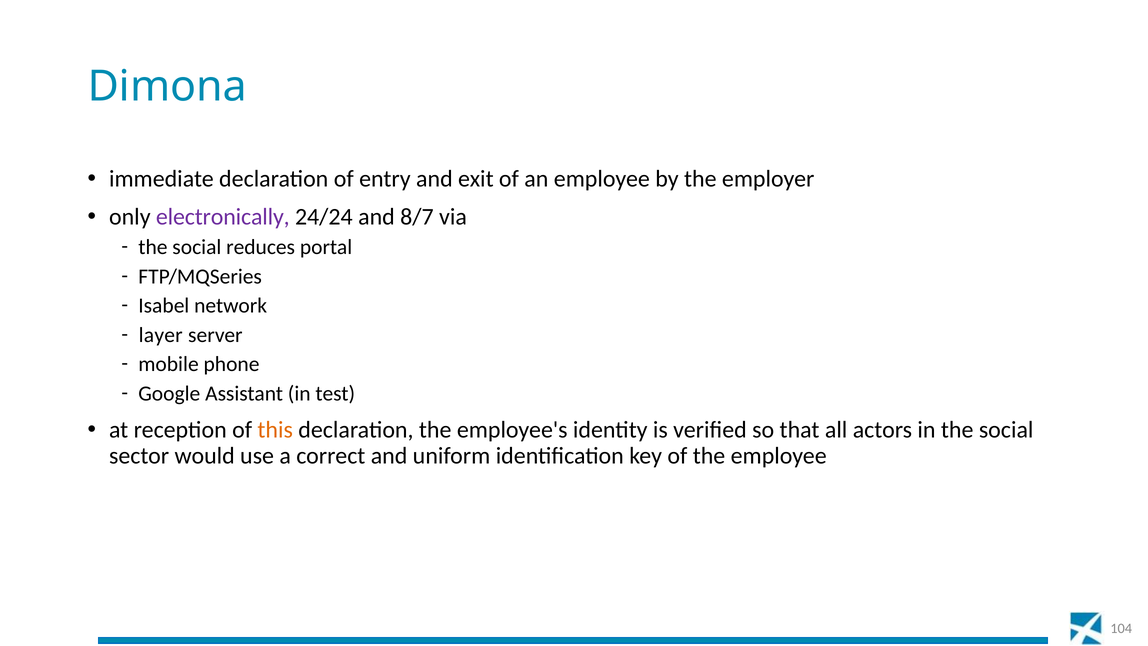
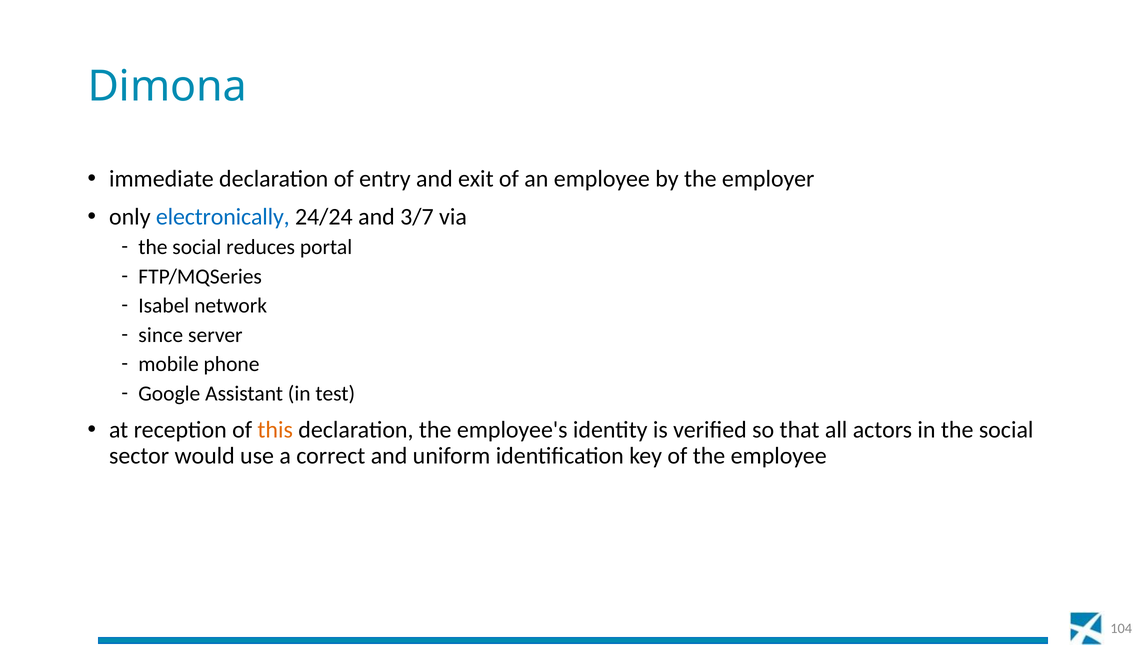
electronically colour: purple -> blue (223, 217)
8/7: 8/7 -> 3/7 (417, 217)
layer: layer -> since (161, 335)
